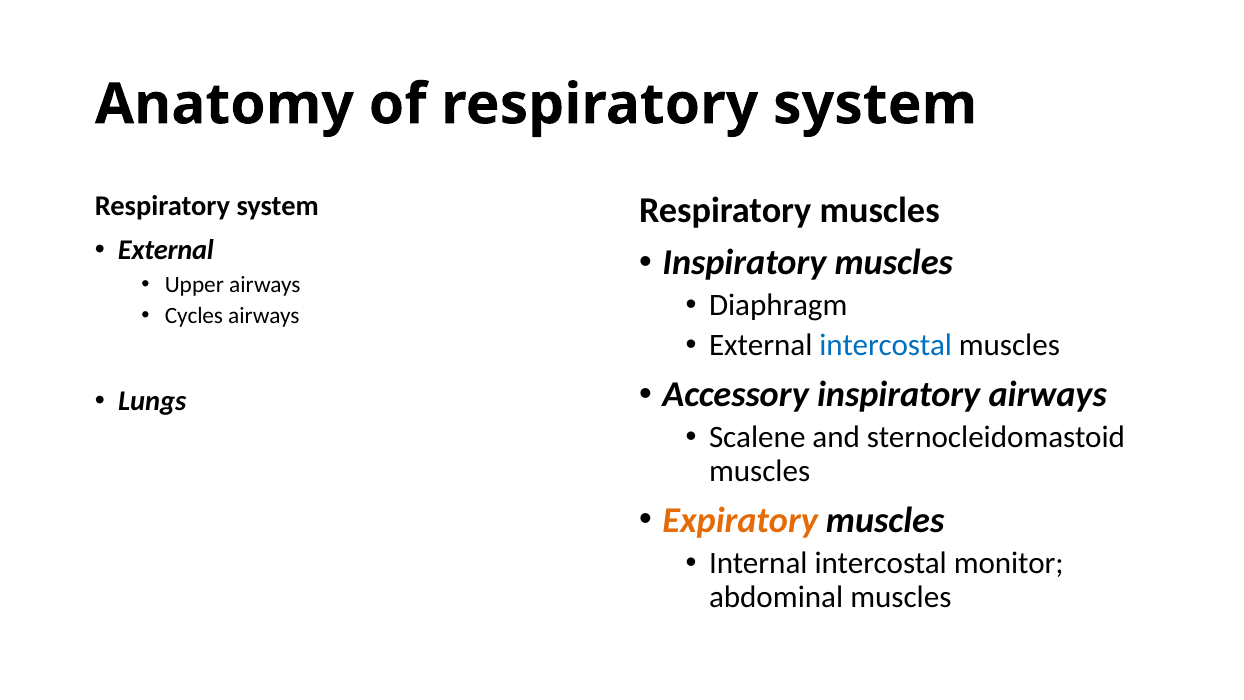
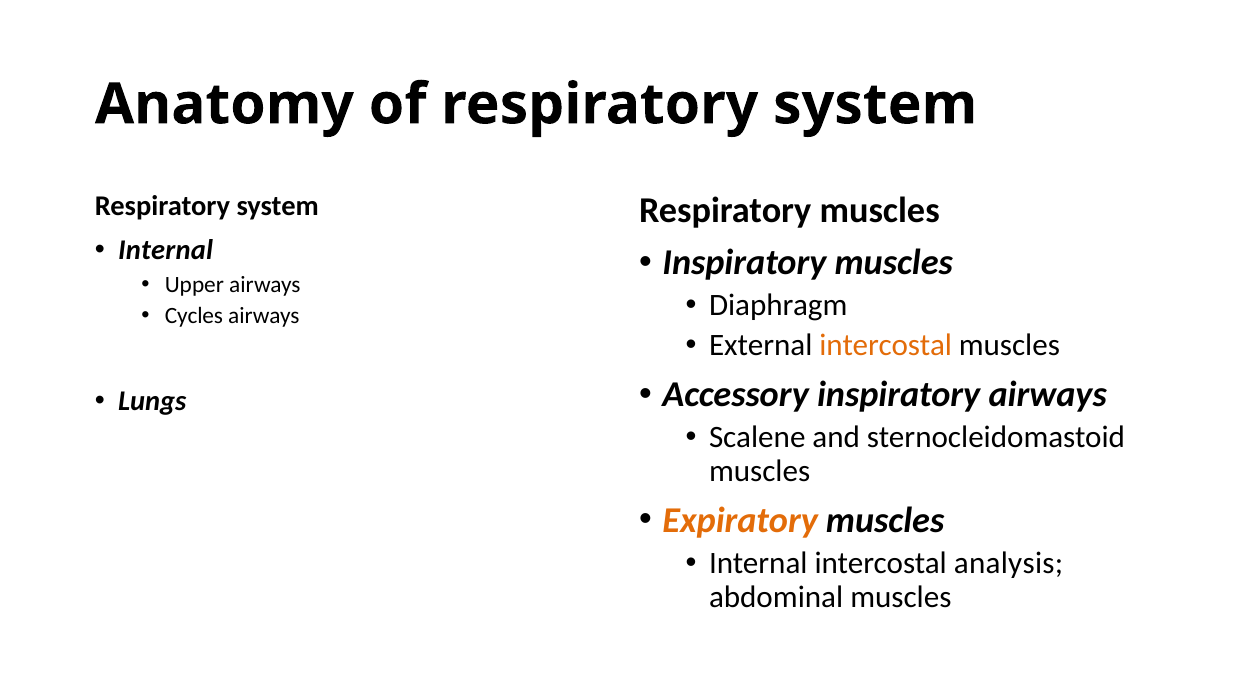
External: External -> Internal (166, 250)
intercostal colour: blue -> orange (886, 345)
monitor: monitor -> analysis (1009, 563)
